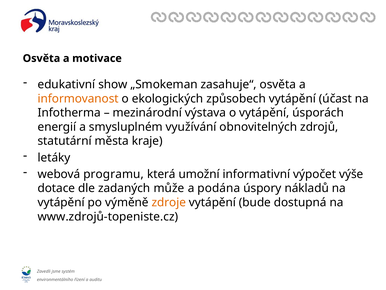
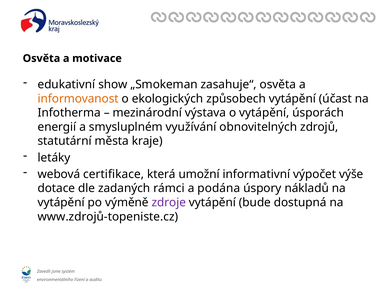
programu: programu -> certifikace (114, 174)
může: může -> rámci (169, 188)
zdroje colour: orange -> purple (169, 202)
